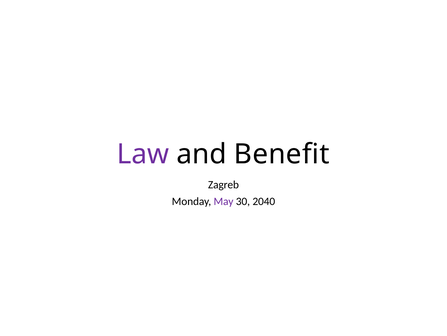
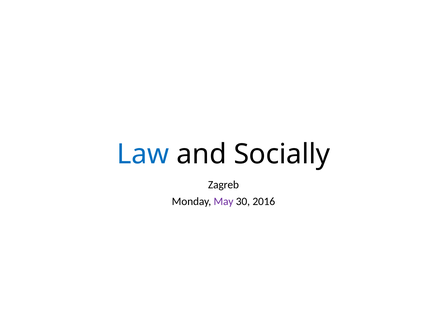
Law colour: purple -> blue (143, 154)
Benefit: Benefit -> Socially (282, 154)
2040: 2040 -> 2016 (264, 201)
